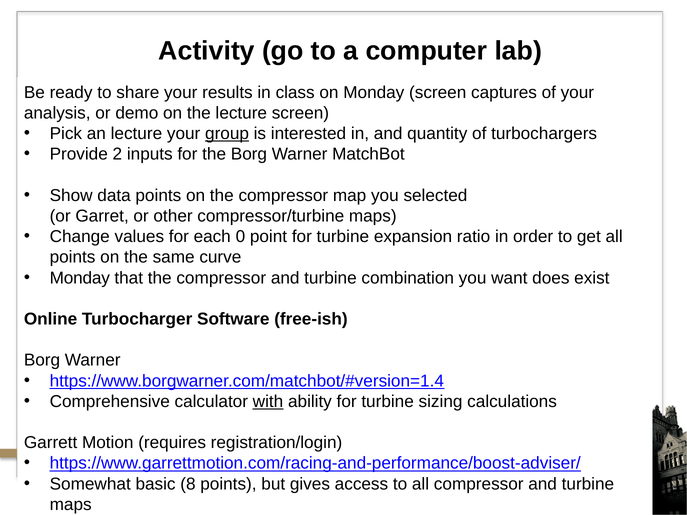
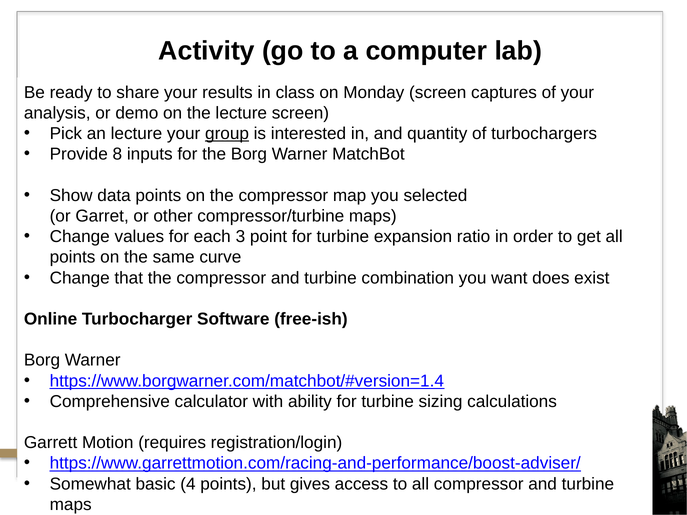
2: 2 -> 8 (117, 154)
0: 0 -> 3 (240, 237)
Monday: Monday -> Change (80, 278)
with underline: present -> none (268, 402)
8: 8 -> 4 (188, 484)
